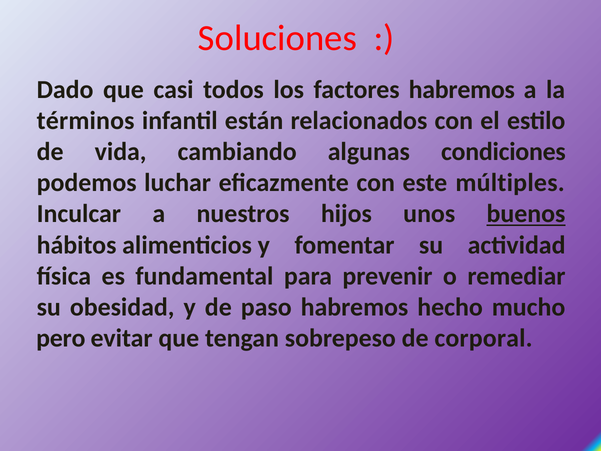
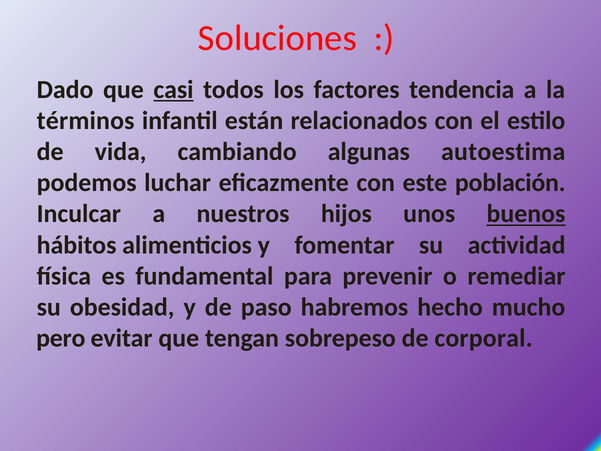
casi underline: none -> present (174, 90)
factores habremos: habremos -> tendencia (462, 90)
condiciones: condiciones -> autoestima (503, 152)
múltiples: múltiples -> población (510, 183)
